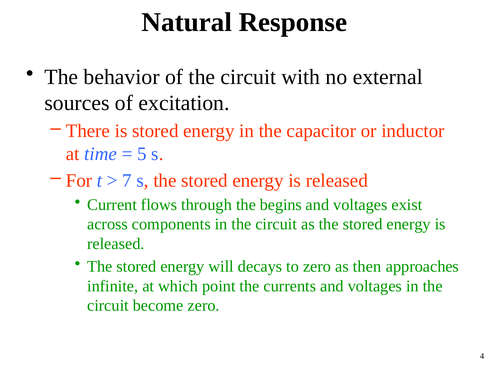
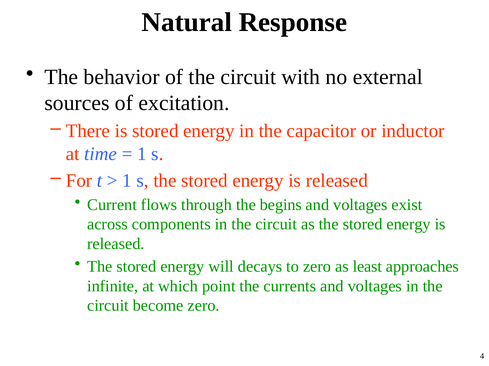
5: 5 -> 1 (142, 154)
7: 7 -> 1 (127, 181)
then: then -> least (367, 267)
